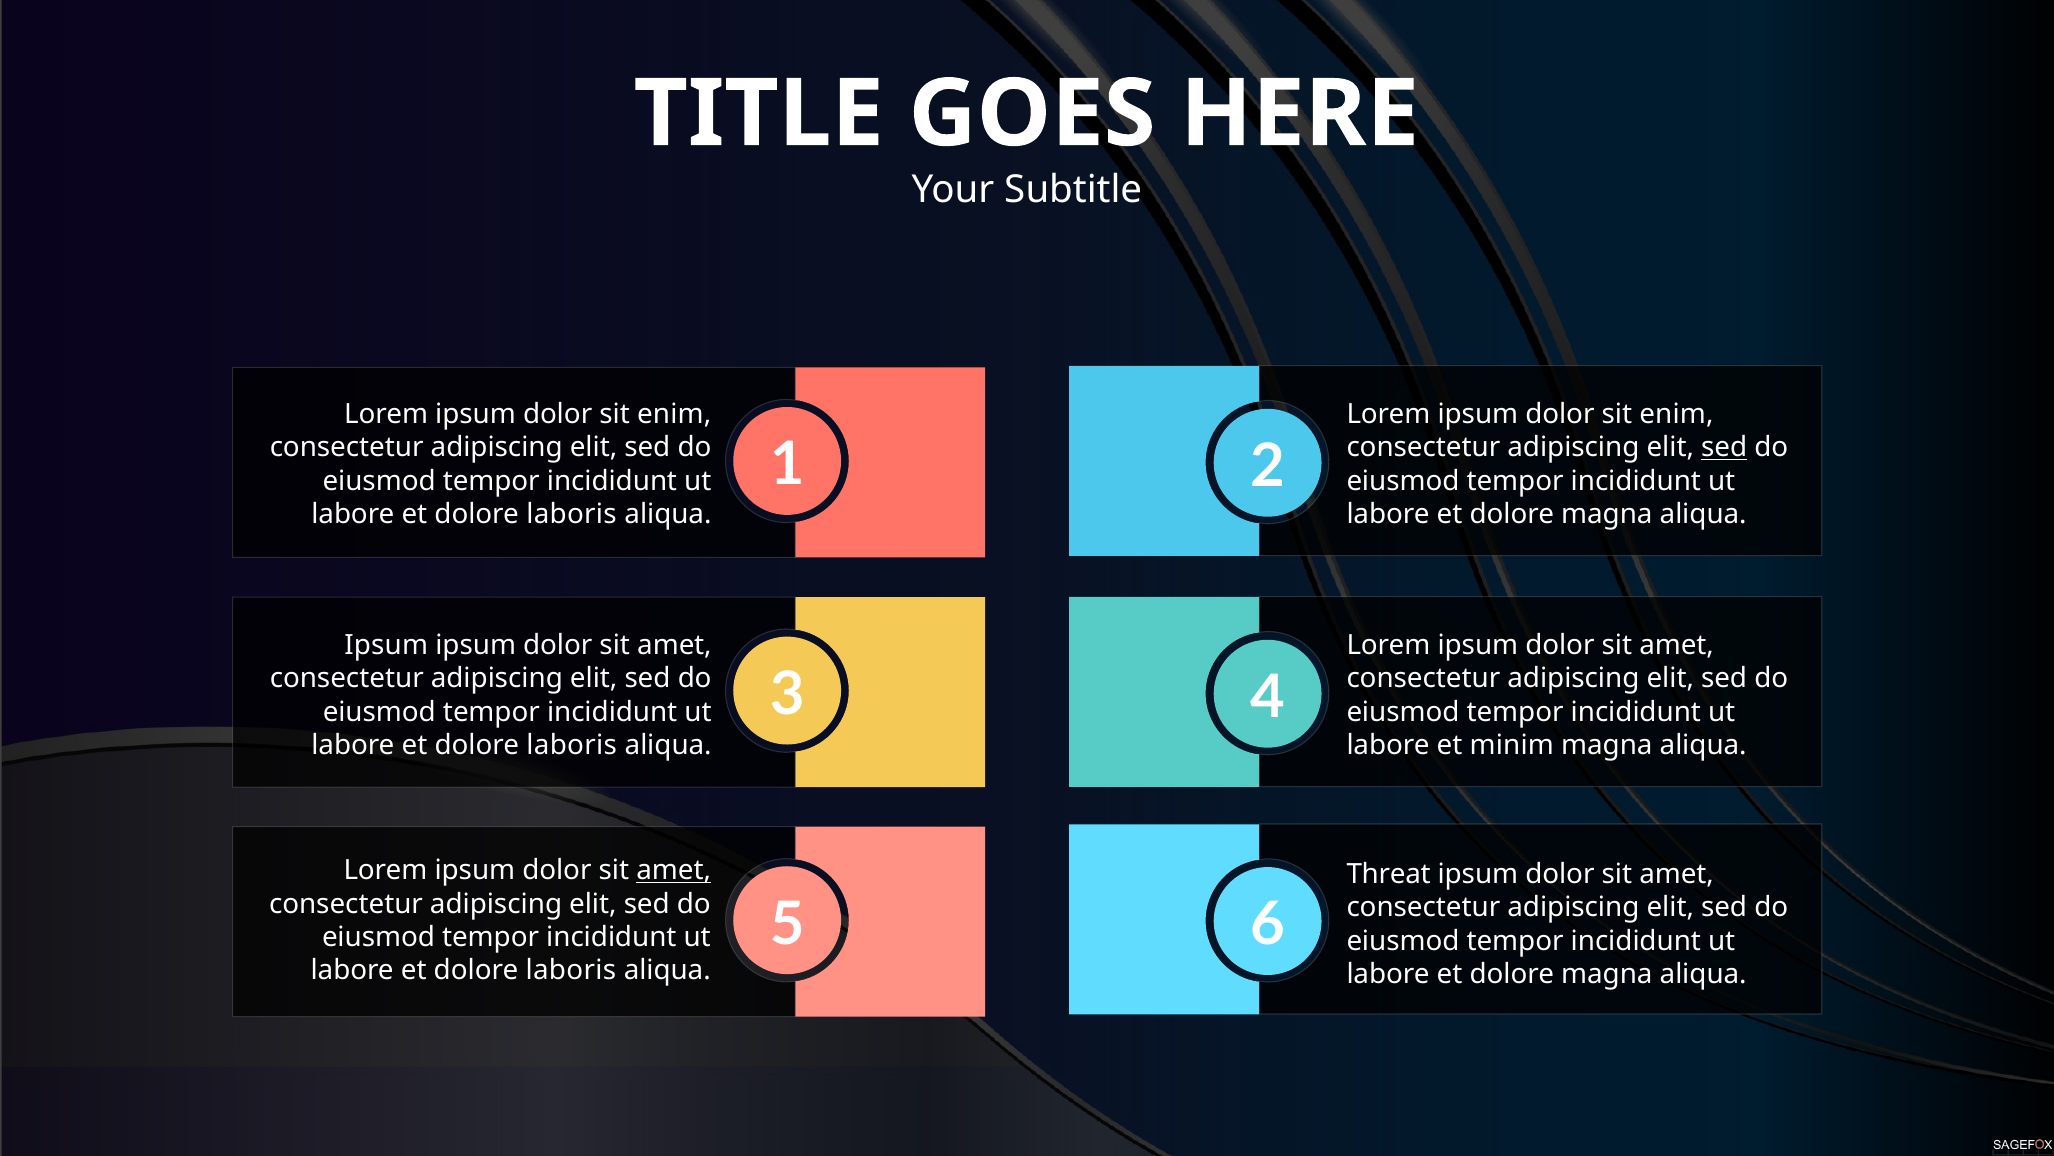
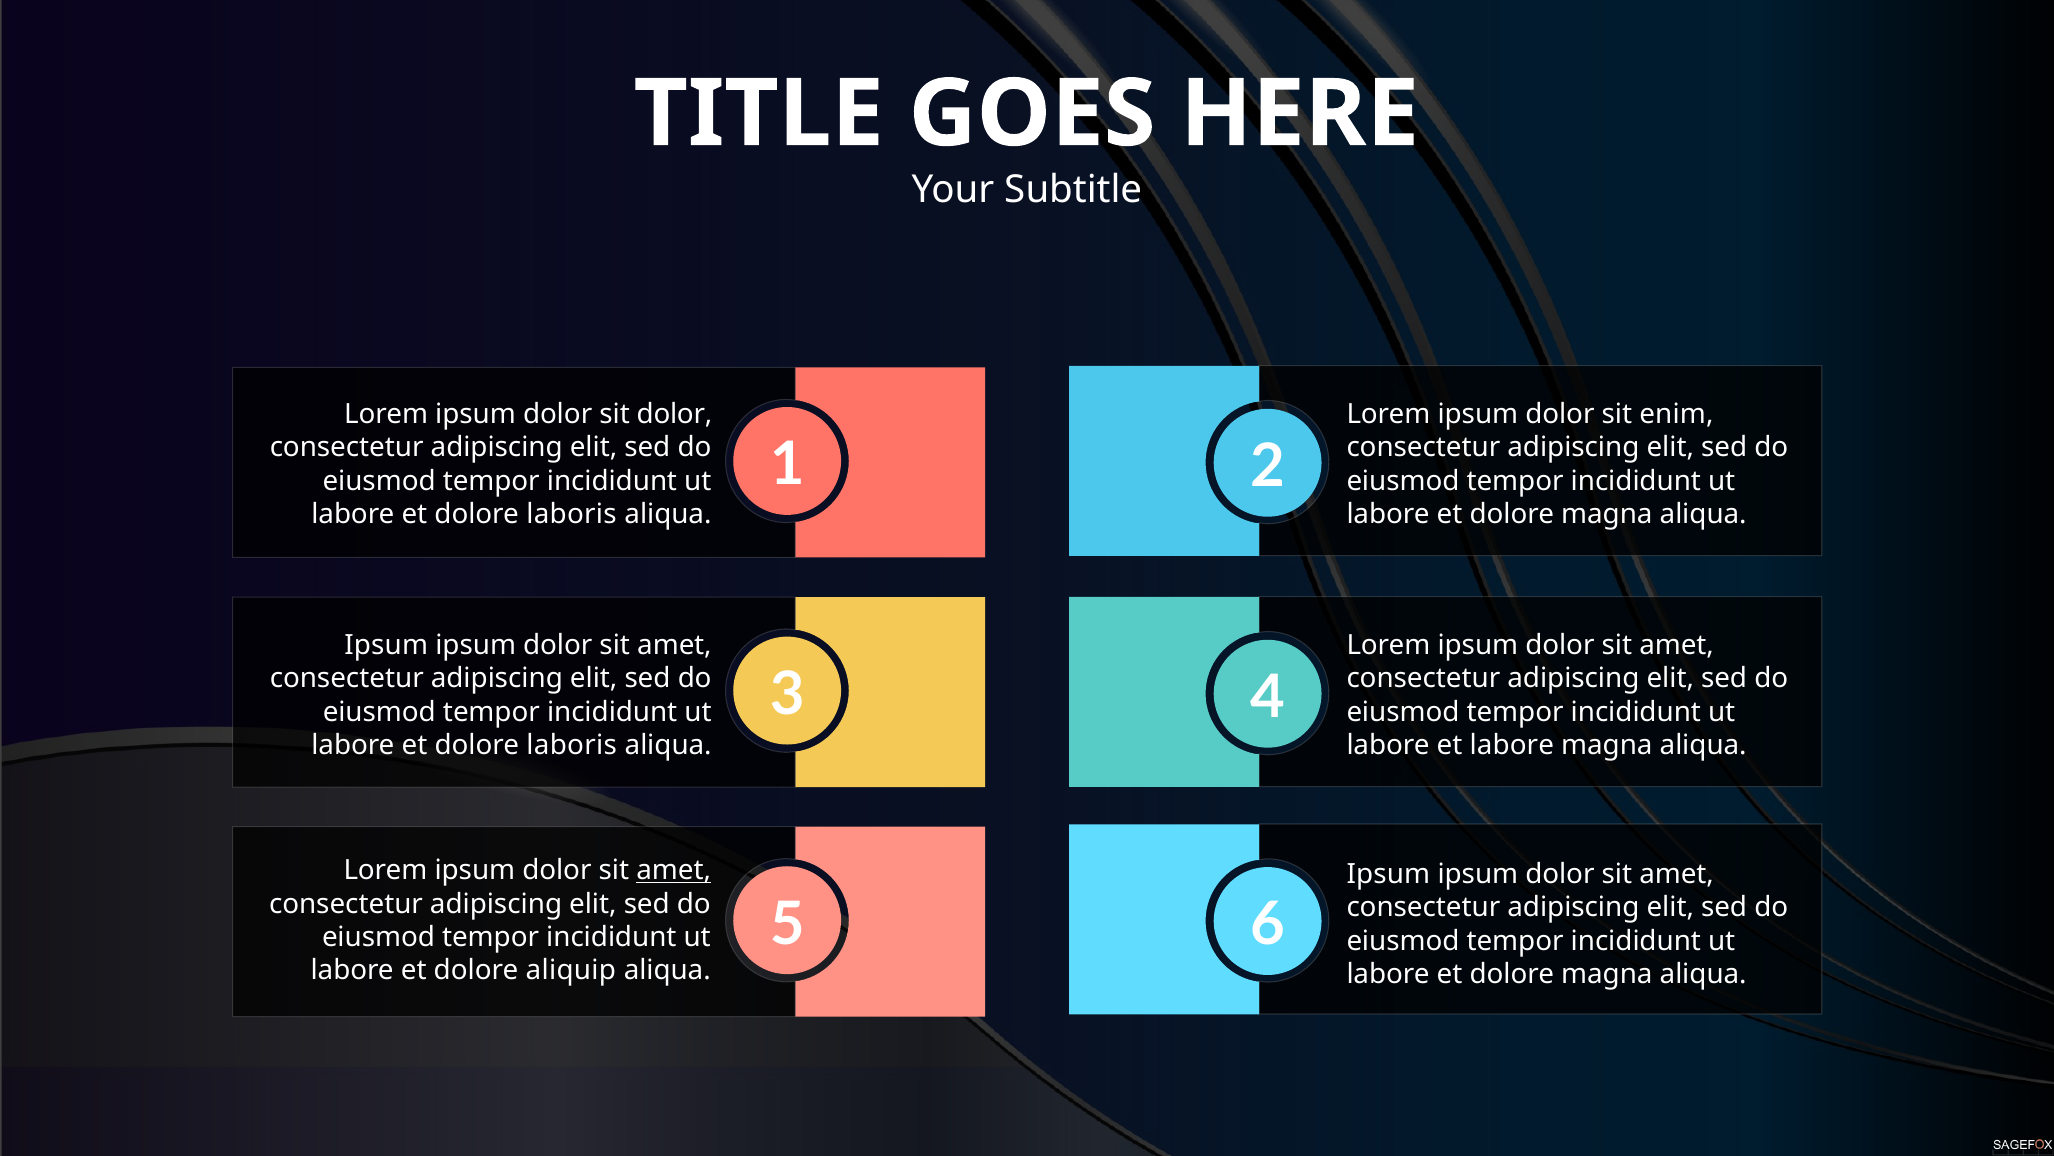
enim: enim -> dolor (674, 414)
sed underline: present -> none (1724, 447)
et minim: minim -> labore (1512, 745)
Threat: Threat -> Ipsum (1388, 874)
laboris: laboris -> aliquip (571, 970)
